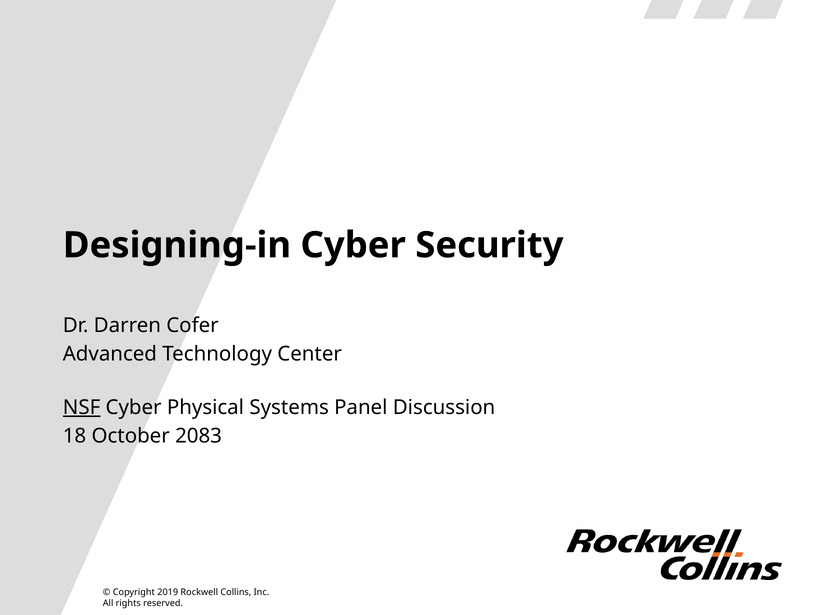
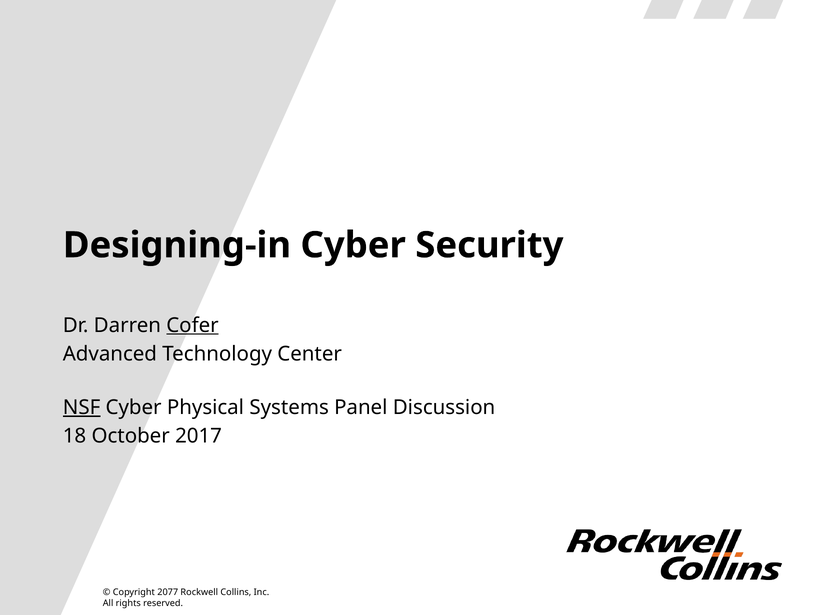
Cofer underline: none -> present (192, 325)
2083: 2083 -> 2017 (199, 436)
2019: 2019 -> 2077 (168, 592)
